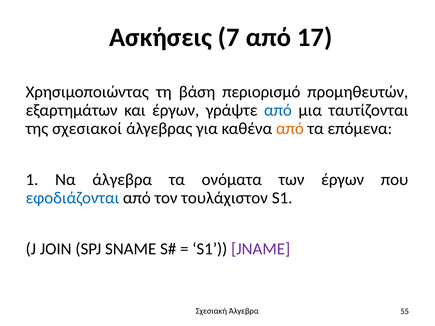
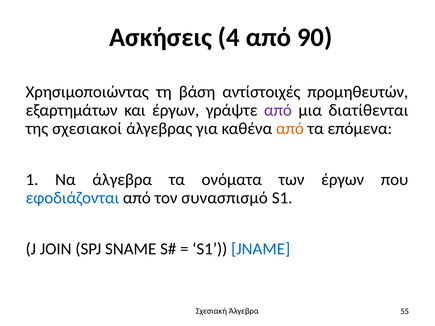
7: 7 -> 4 (229, 37)
17: 17 -> 90 (315, 37)
περιορισμό: περιορισμό -> αντίστοιχές (261, 92)
από colour: blue -> purple (278, 110)
ταυτίζονται: ταυτίζονται -> διατίθενται (368, 110)
τουλάχιστον: τουλάχιστον -> συνασπισμό (225, 198)
JNAME colour: purple -> blue (261, 249)
